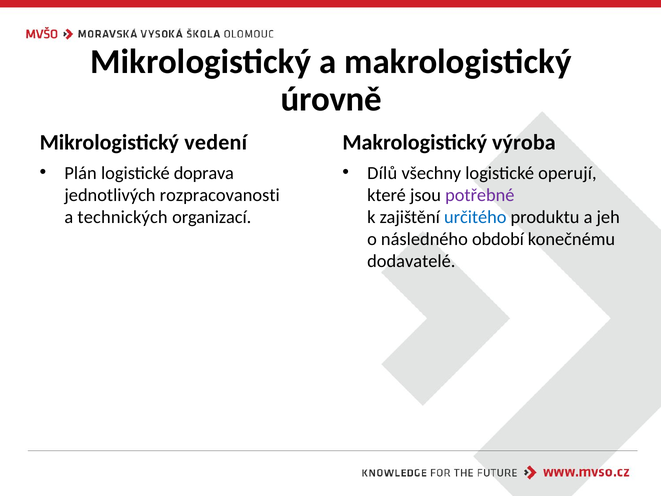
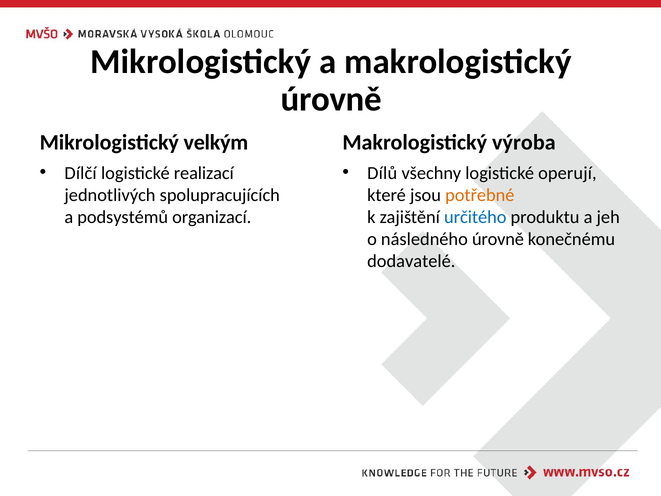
vedení: vedení -> velkým (216, 142)
Plán: Plán -> Dílčí (81, 173)
doprava: doprava -> realizací (204, 173)
rozpracovanosti: rozpracovanosti -> spolupracujících (220, 195)
potřebné colour: purple -> orange (480, 195)
technických: technických -> podsystémů (123, 217)
následného období: období -> úrovně (498, 239)
